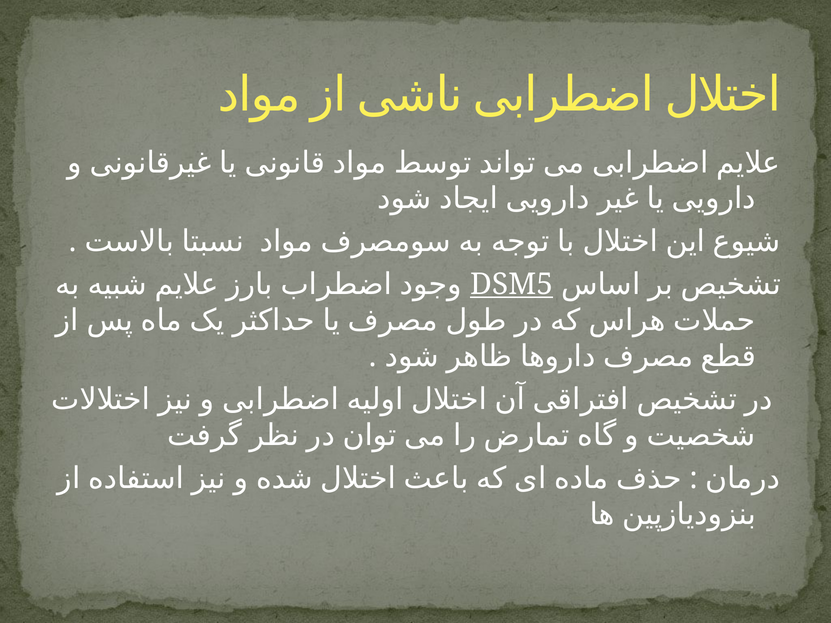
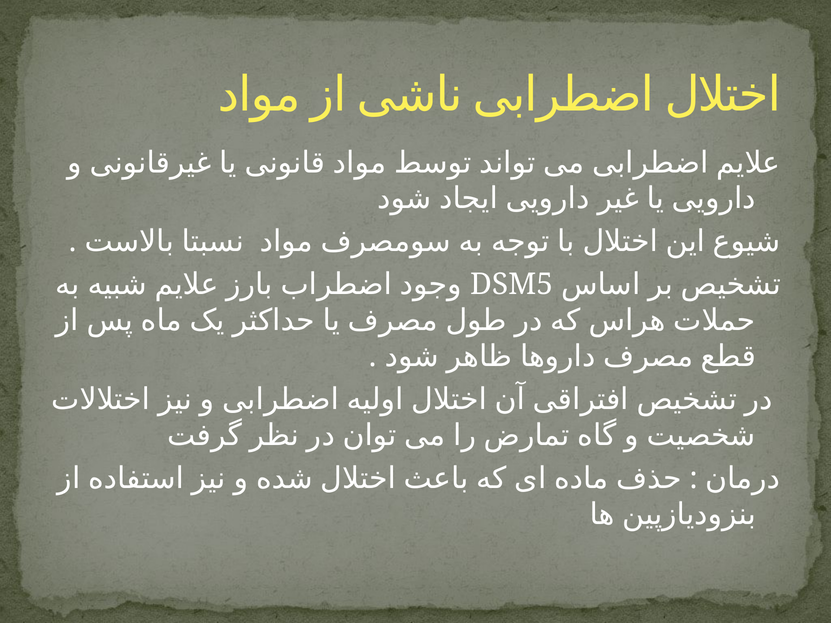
DSM5 underline: present -> none (512, 285)
